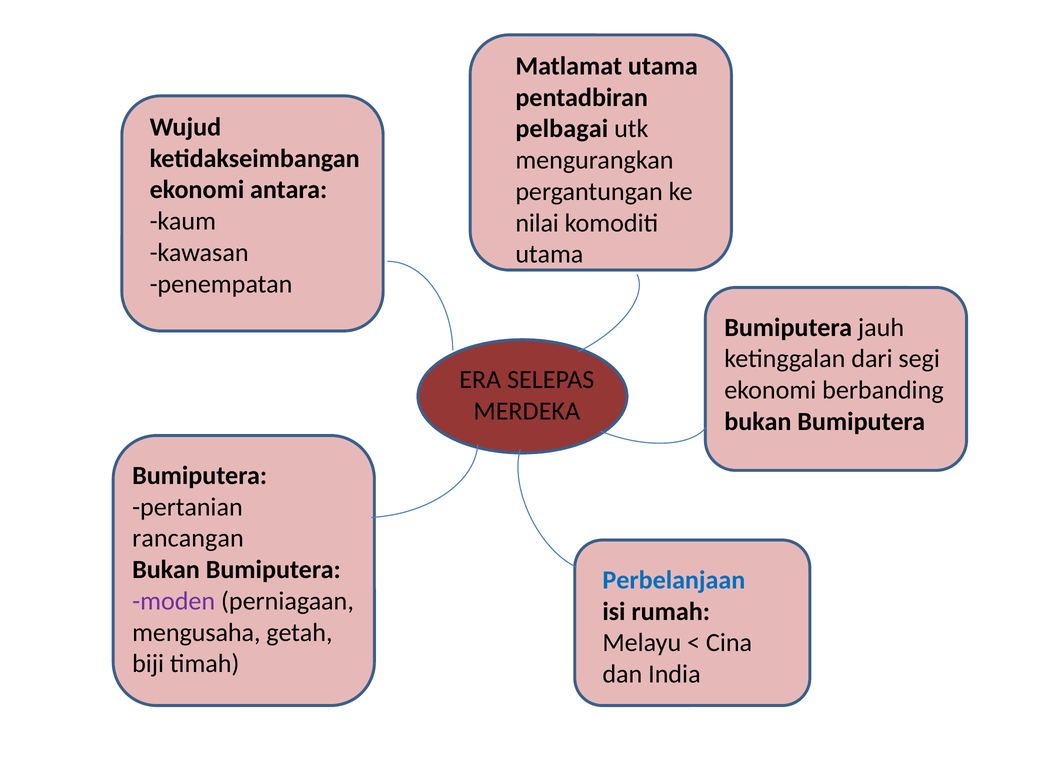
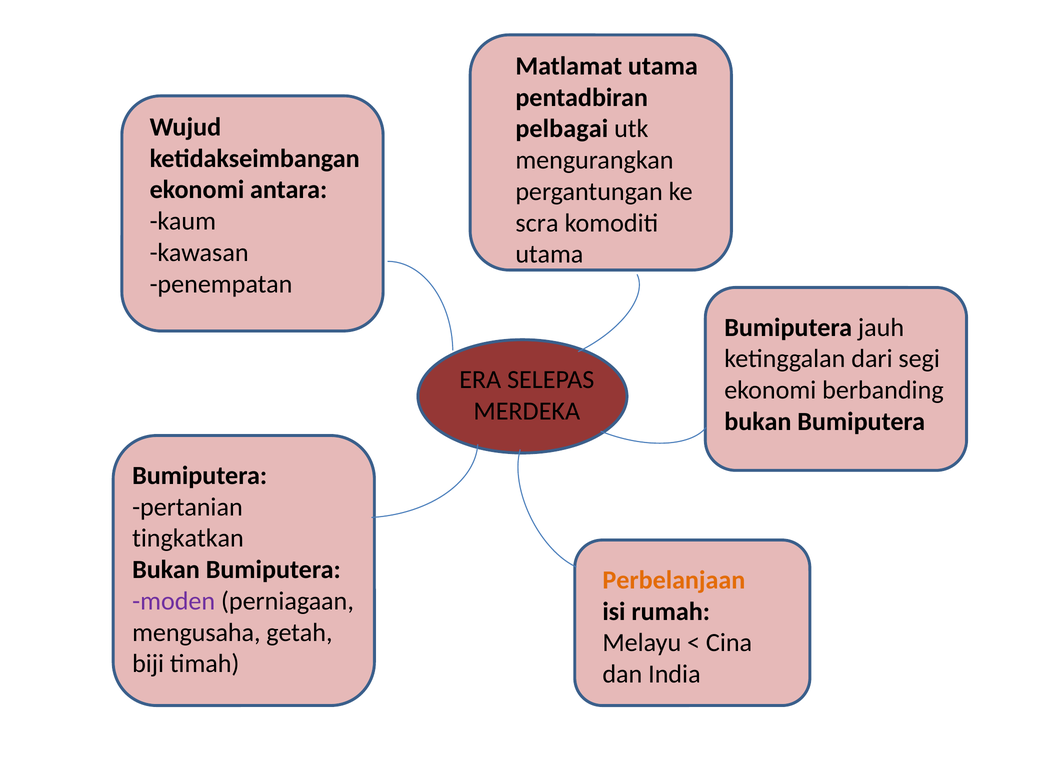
nilai: nilai -> scra (537, 223)
rancangan: rancangan -> tingkatkan (188, 538)
Perbelanjaan colour: blue -> orange (674, 580)
